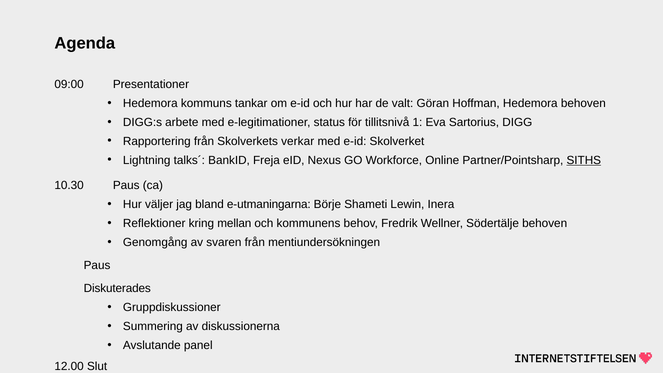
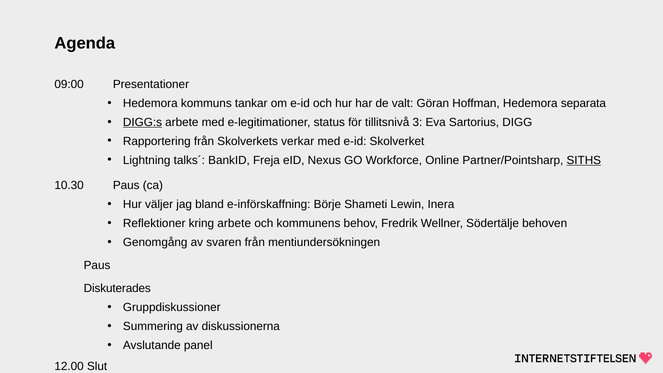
Hedemora behoven: behoven -> separata (583, 103)
DIGG:s underline: none -> present (142, 122)
1: 1 -> 3 (417, 122)
e-utmaningarna: e-utmaningarna -> e-införskaffning (269, 204)
kring mellan: mellan -> arbete (234, 223)
